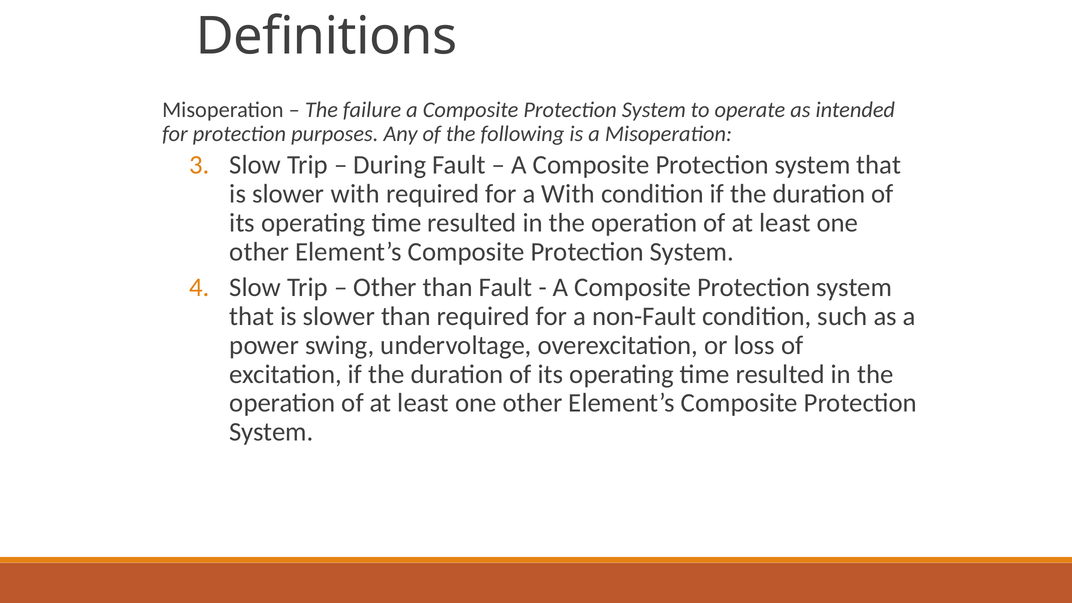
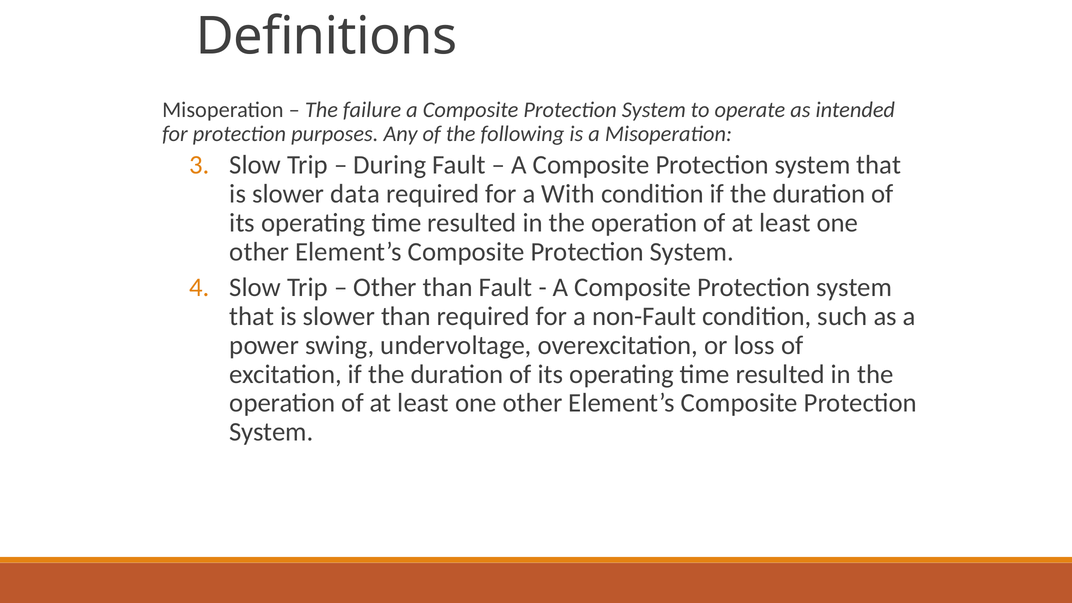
slower with: with -> data (355, 194)
